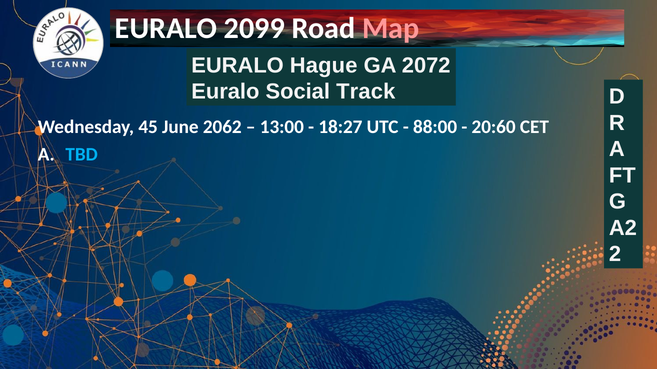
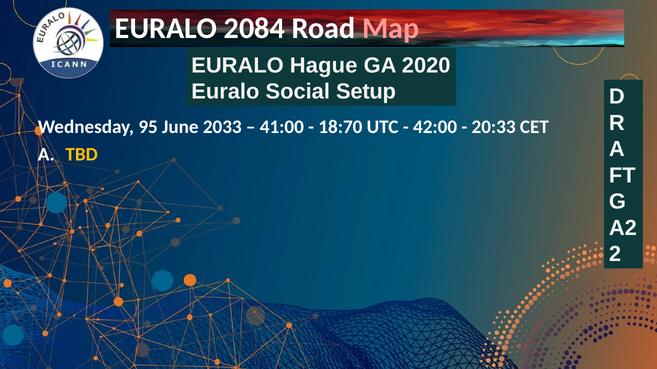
2099: 2099 -> 2084 (254, 28)
2072: 2072 -> 2020 (426, 65)
Track: Track -> Setup (366, 92)
45: 45 -> 95 (148, 127)
2062: 2062 -> 2033 (222, 127)
13:00: 13:00 -> 41:00 (282, 127)
18:27: 18:27 -> 18:70 (340, 127)
88:00: 88:00 -> 42:00 (435, 127)
20:60: 20:60 -> 20:33 (494, 127)
TBD colour: light blue -> yellow (82, 155)
